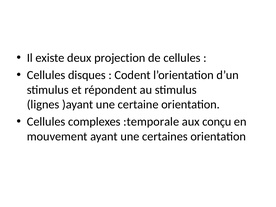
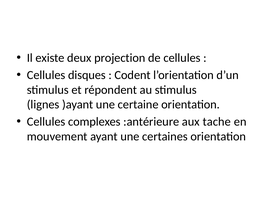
:temporale: :temporale -> :antérieure (151, 122)
conçu: conçu -> tache (217, 122)
